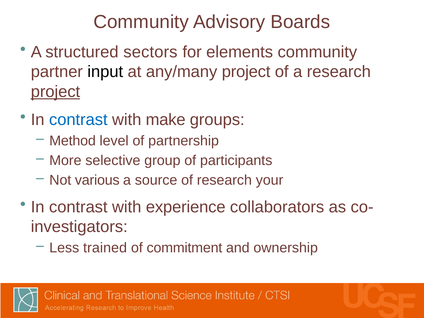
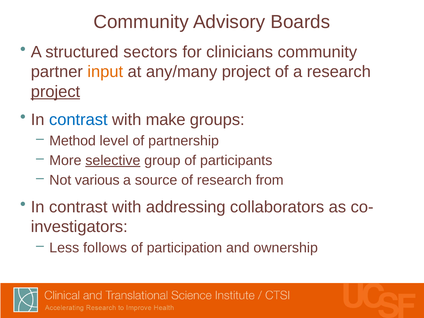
elements: elements -> clinicians (240, 52)
input colour: black -> orange (105, 72)
selective underline: none -> present (113, 161)
your: your -> from (270, 180)
experience: experience -> addressing (186, 207)
trained: trained -> follows (105, 248)
commitment: commitment -> participation (184, 248)
